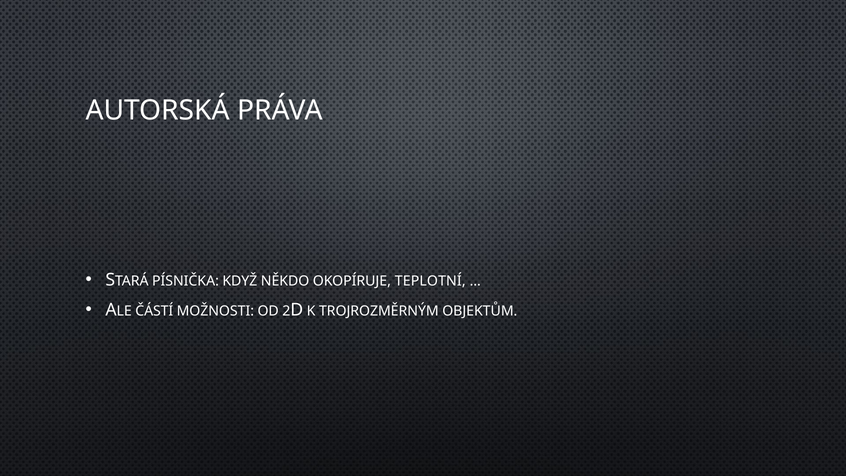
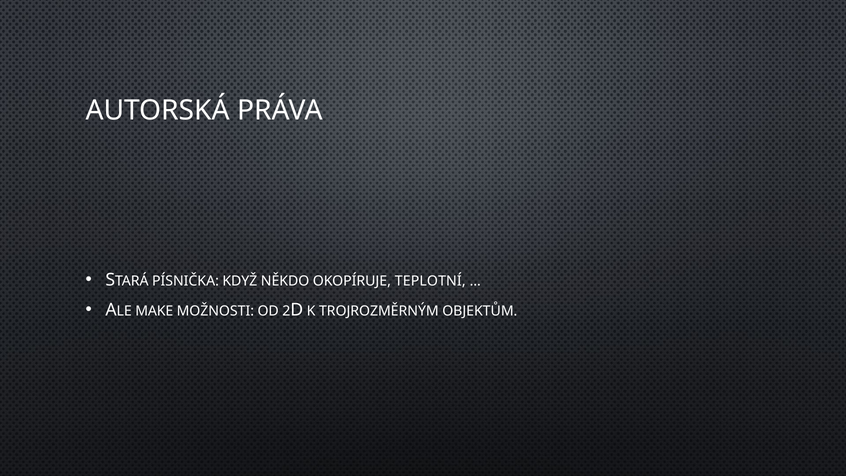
ČÁSTÍ: ČÁSTÍ -> MAKE (154, 311)
